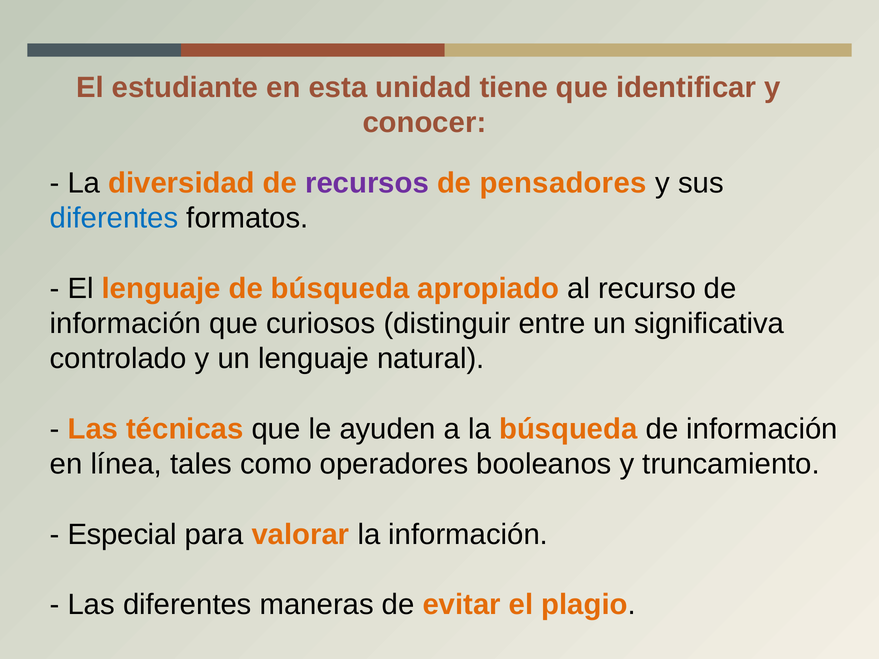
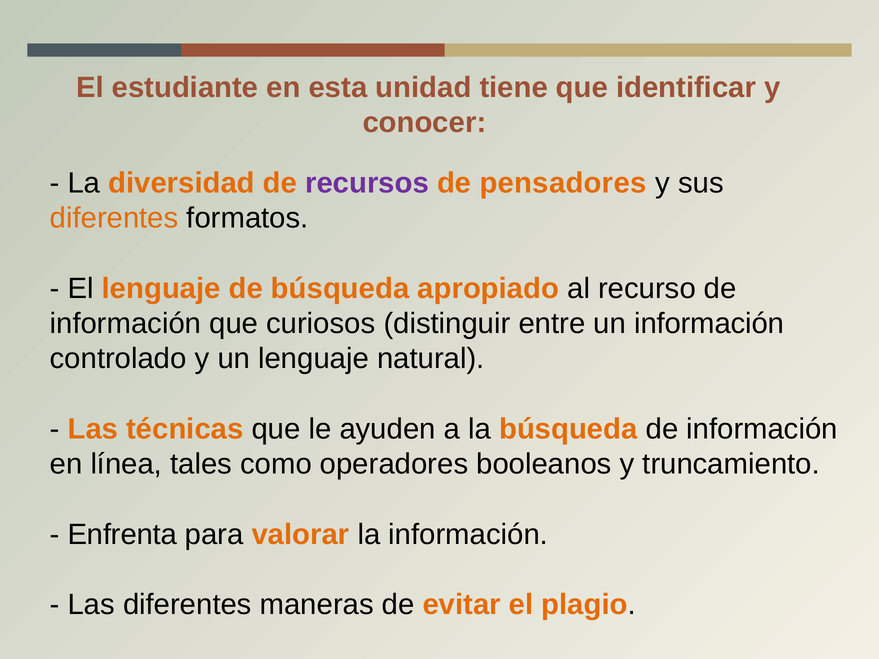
diferentes colour: blue -> orange (114, 218)
un significativa: significativa -> información (709, 324)
Especial: Especial -> Enfrenta (122, 535)
